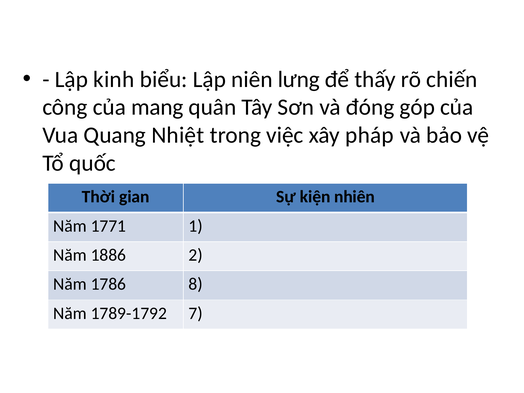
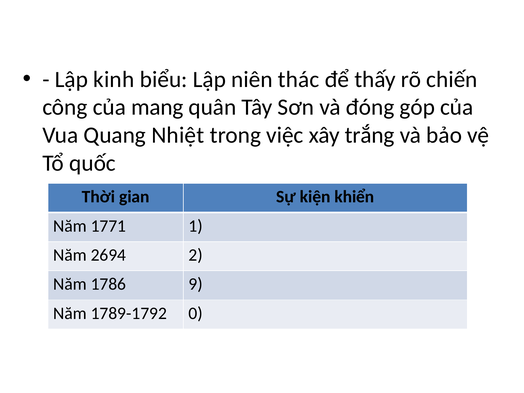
lưng: lưng -> thác (299, 79)
pháp: pháp -> trắng (370, 135)
nhiên: nhiên -> khiển (354, 197)
1886: 1886 -> 2694 (108, 255)
8: 8 -> 9 (196, 284)
7: 7 -> 0 (196, 313)
